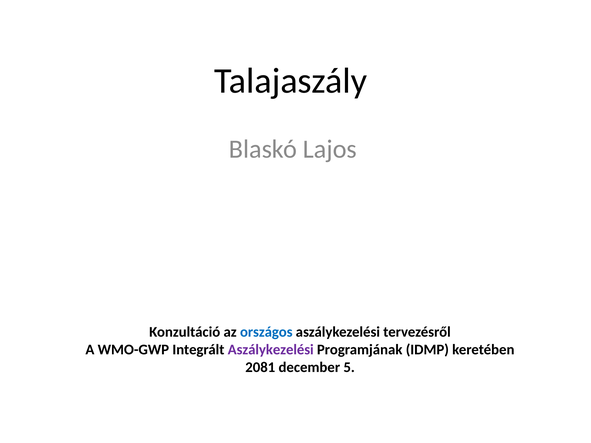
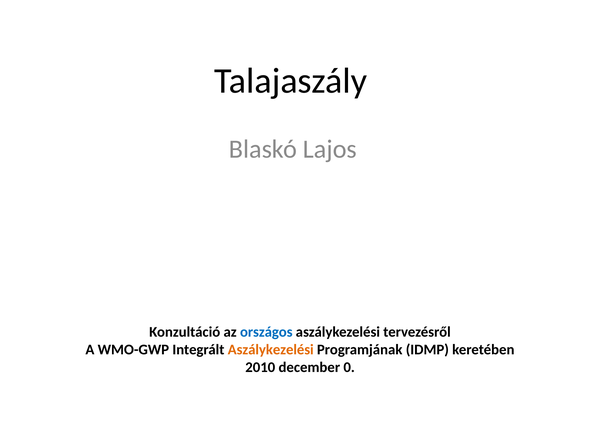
Aszálykezelési colour: purple -> orange (271, 350)
2081: 2081 -> 2010 (260, 368)
5: 5 -> 0 (349, 368)
